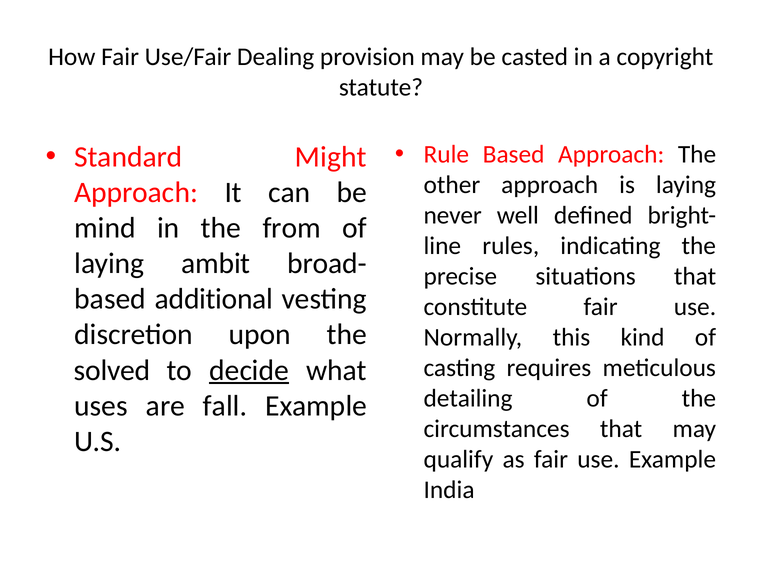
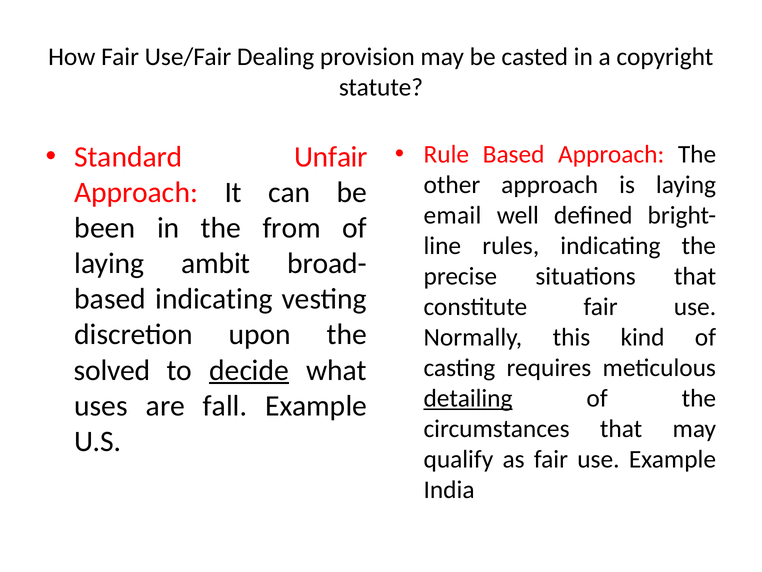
Might: Might -> Unfair (331, 157)
never: never -> email (452, 215)
mind: mind -> been (105, 228)
based additional: additional -> indicating (214, 299)
detailing underline: none -> present (468, 398)
